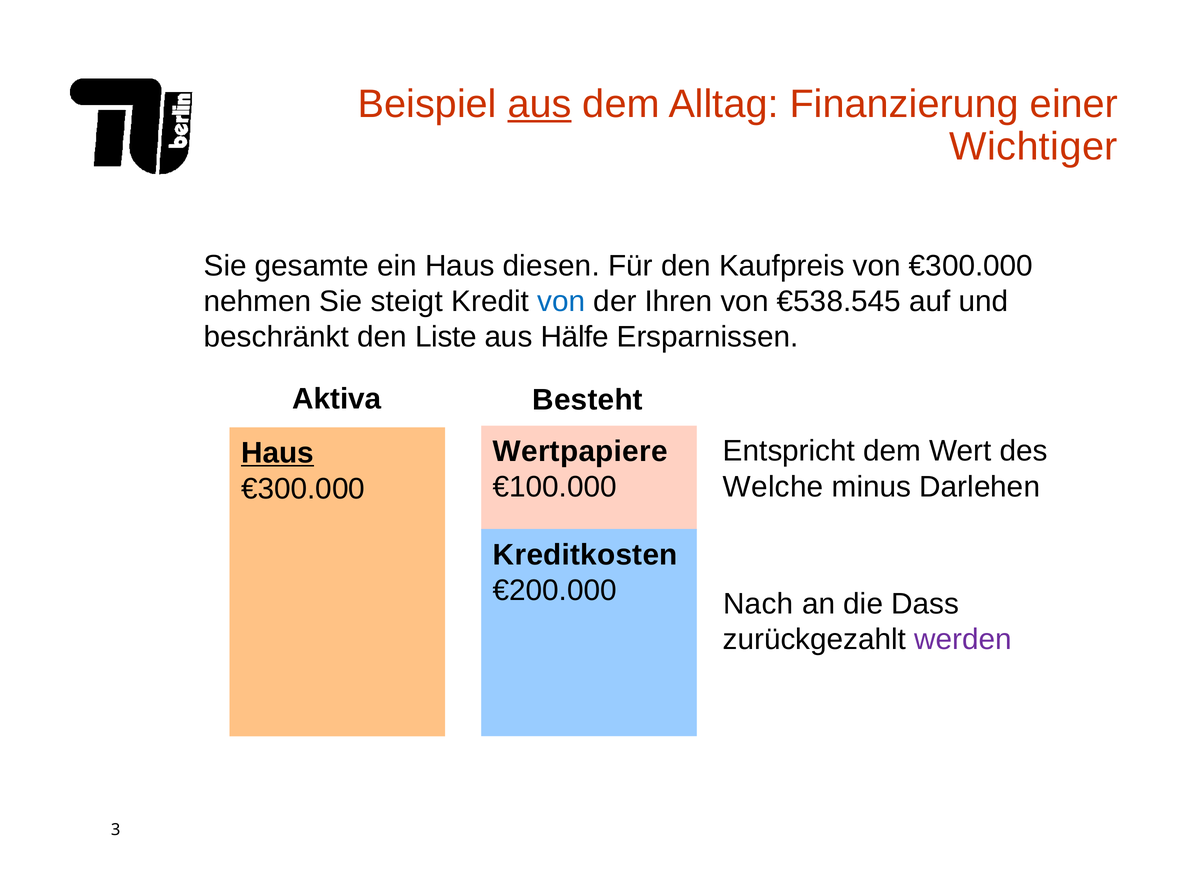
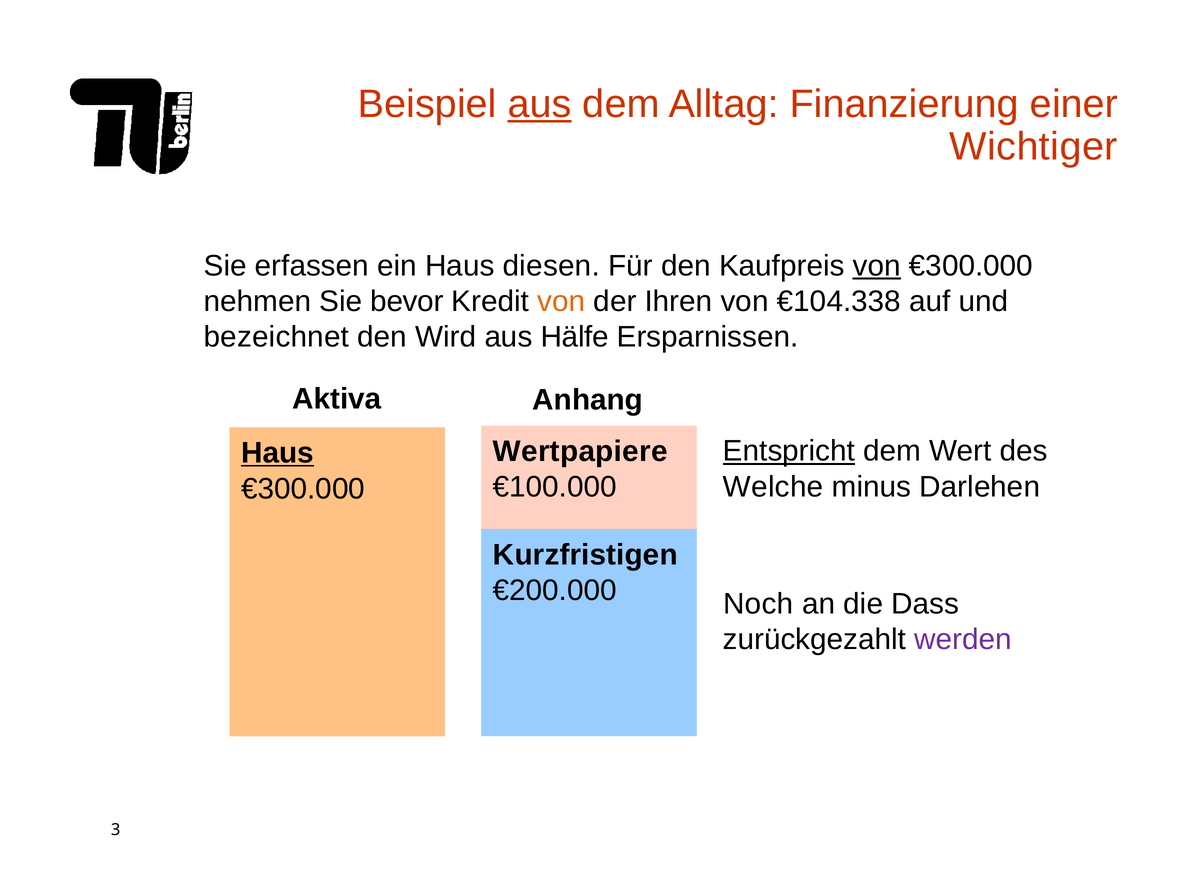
gesamte: gesamte -> erfassen (312, 266)
von underline: none -> present (877, 266)
steigt: steigt -> bevor (407, 302)
von colour: blue -> orange (561, 302)
€538.545: €538.545 -> €104.338 (839, 302)
beschränkt: beschränkt -> bezeichnet (276, 337)
Liste: Liste -> Wird (446, 337)
Besteht: Besteht -> Anhang (588, 400)
Entspricht underline: none -> present (789, 451)
Kreditkosten: Kreditkosten -> Kurzfristigen (585, 555)
Nach: Nach -> Noch (758, 604)
